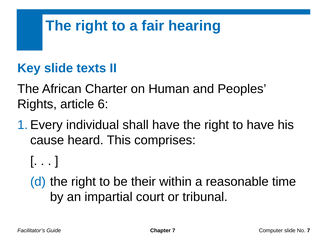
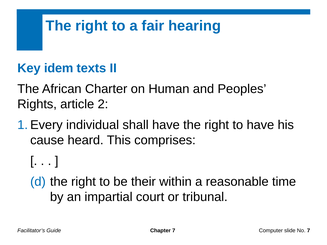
Key slide: slide -> idem (59, 68)
6: 6 -> 2 (103, 104)
